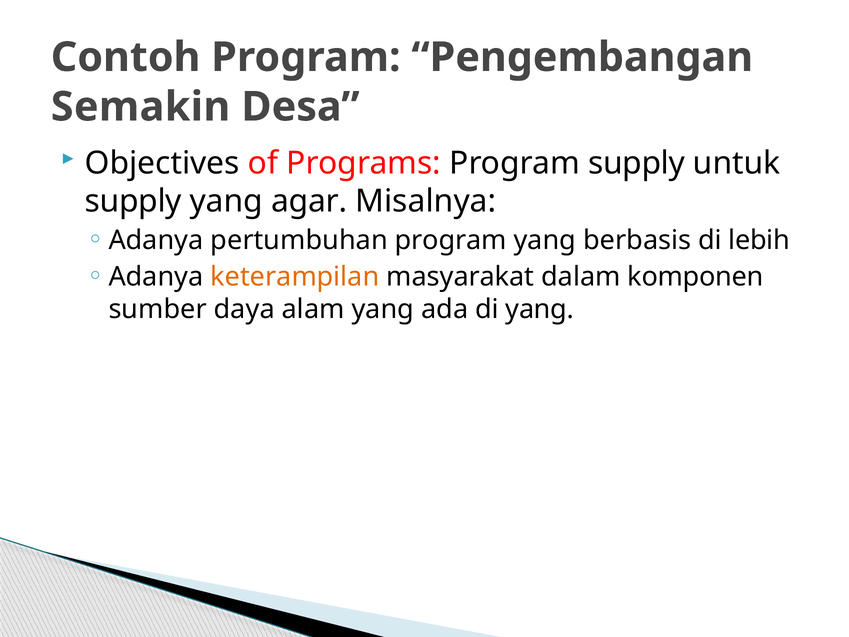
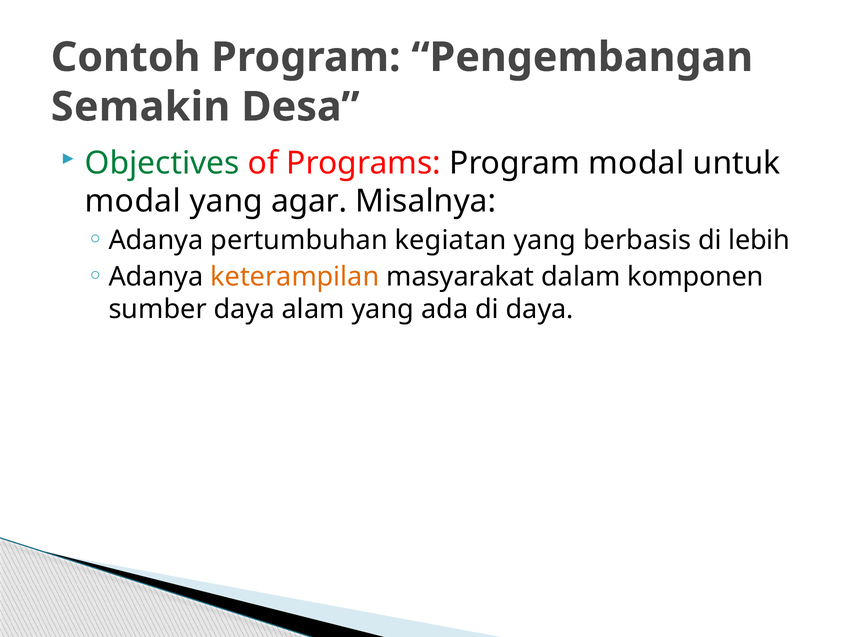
Objectives colour: black -> green (162, 163)
Program supply: supply -> modal (636, 163)
supply: supply -> modal (133, 201)
pertumbuhan program: program -> kegiatan (451, 240)
di yang: yang -> daya (540, 309)
